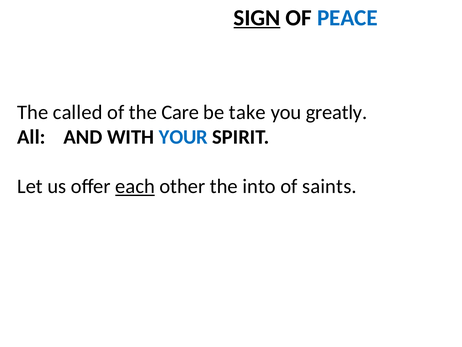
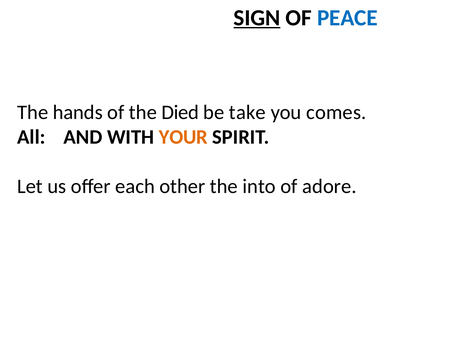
called: called -> hands (78, 112)
Care: Care -> Died (180, 112)
greatly: greatly -> comes (336, 112)
YOUR colour: blue -> orange (183, 137)
each underline: present -> none (135, 186)
saints: saints -> adore (329, 186)
